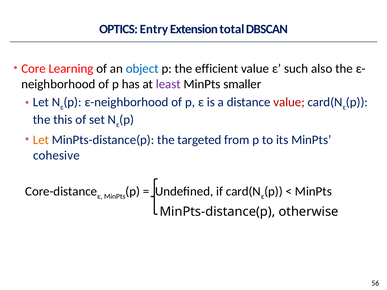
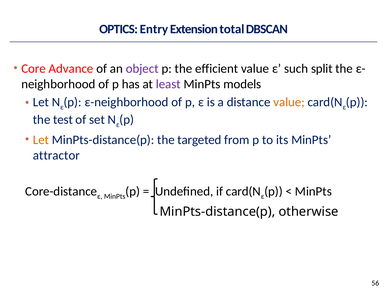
Learning: Learning -> Advance (71, 69)
object colour: blue -> purple (142, 69)
also: also -> split (322, 69)
smaller: smaller -> models (242, 84)
value colour: red -> orange (289, 102)
this: this -> test (63, 120)
cohesive: cohesive -> attractor (56, 155)
